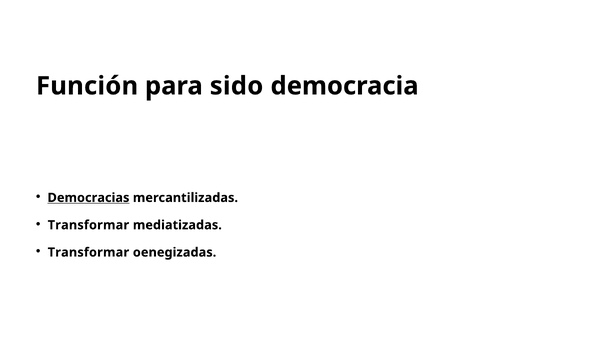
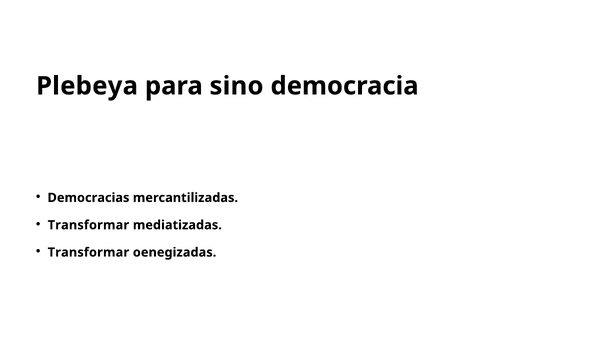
Función: Función -> Plebeya (87, 86)
sido: sido -> sino (237, 86)
Democracias underline: present -> none (88, 198)
